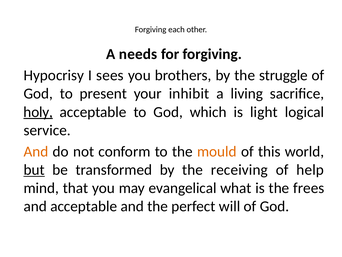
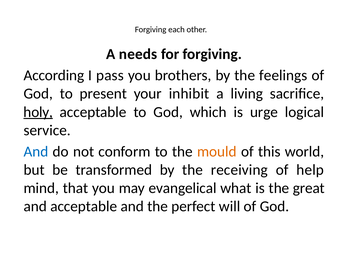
Hypocrisy: Hypocrisy -> According (54, 75)
sees: sees -> pass (110, 75)
struggle: struggle -> feelings (283, 75)
light: light -> urge (264, 112)
And colour: orange -> blue (36, 151)
but underline: present -> none (34, 170)
frees: frees -> great (309, 188)
